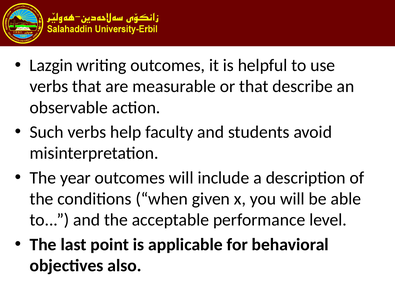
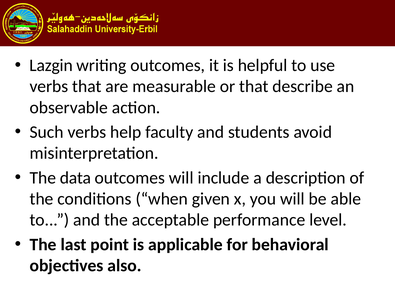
year: year -> data (75, 178)
